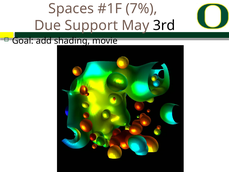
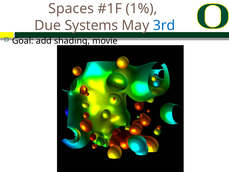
7%: 7% -> 1% (141, 9)
Support: Support -> Systems (91, 25)
3rd colour: black -> blue (164, 25)
